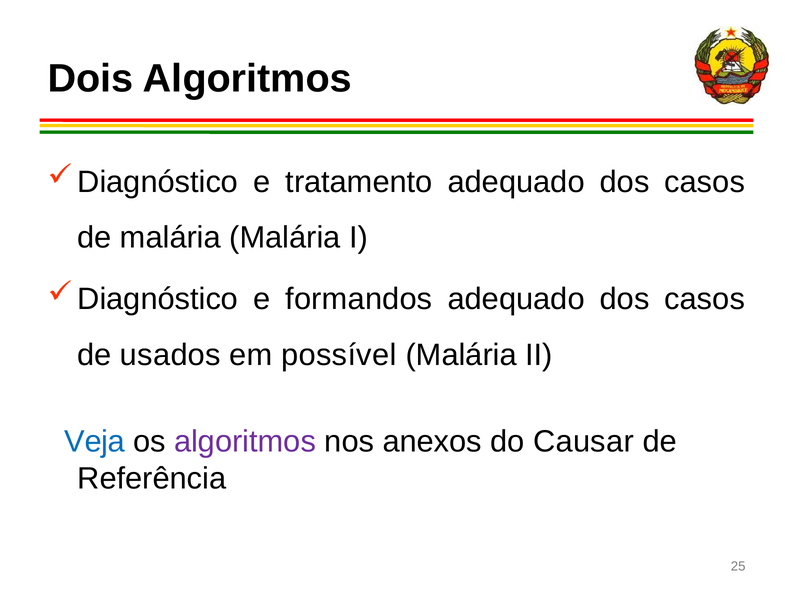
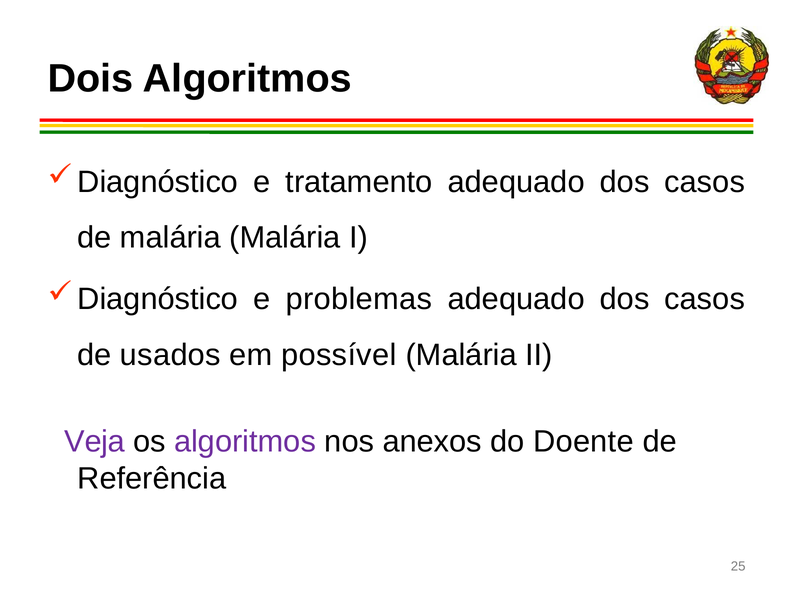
formandos: formandos -> problemas (359, 299)
Veja colour: blue -> purple (95, 441)
Causar: Causar -> Doente (583, 441)
